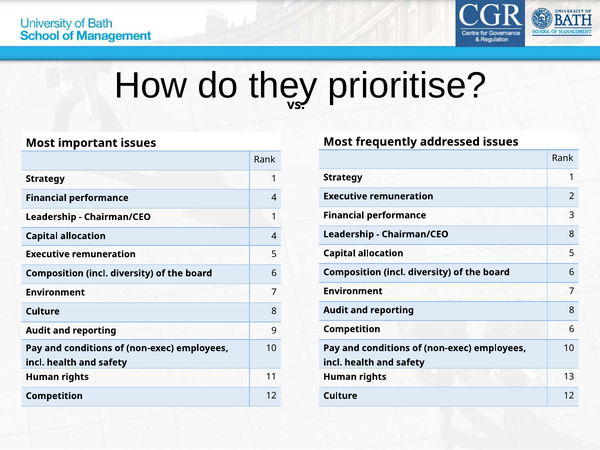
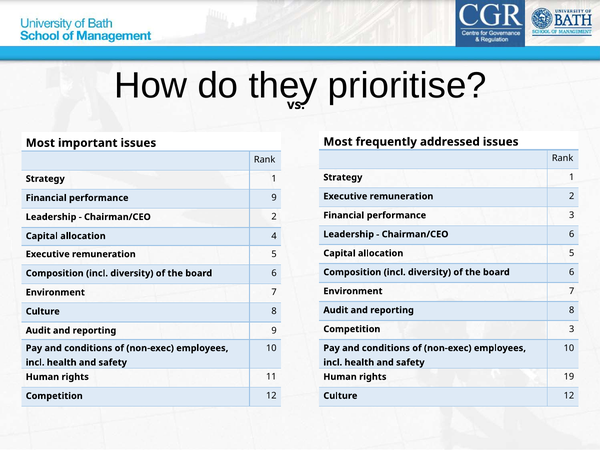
performance 4: 4 -> 9 (274, 198)
Chairman/CEO 1: 1 -> 2 (274, 217)
Chairman/CEO 8: 8 -> 6 (572, 234)
Competition 6: 6 -> 3 (572, 329)
13: 13 -> 19 (569, 377)
